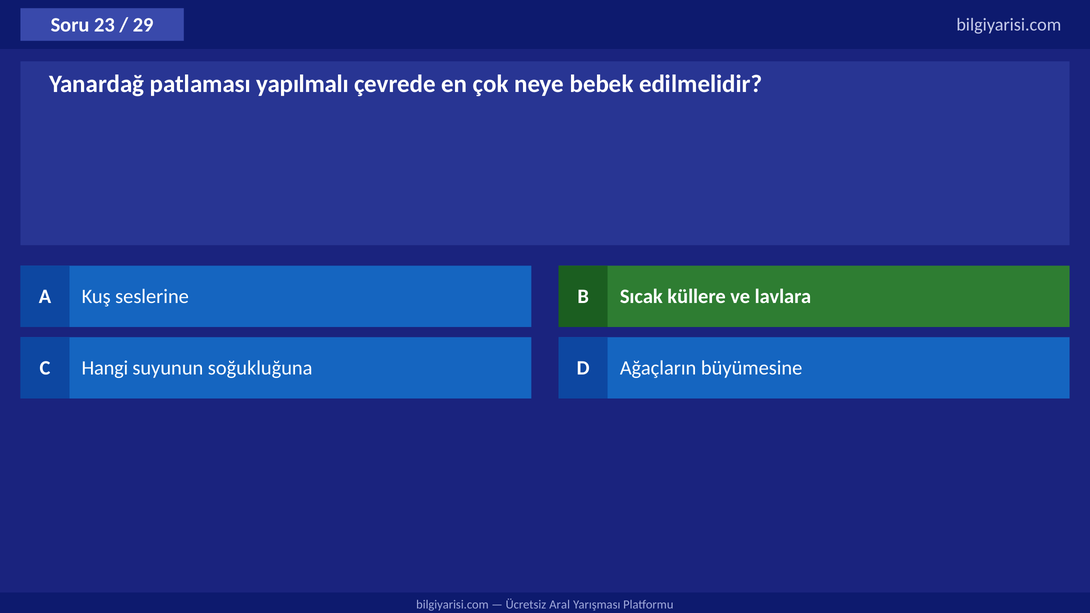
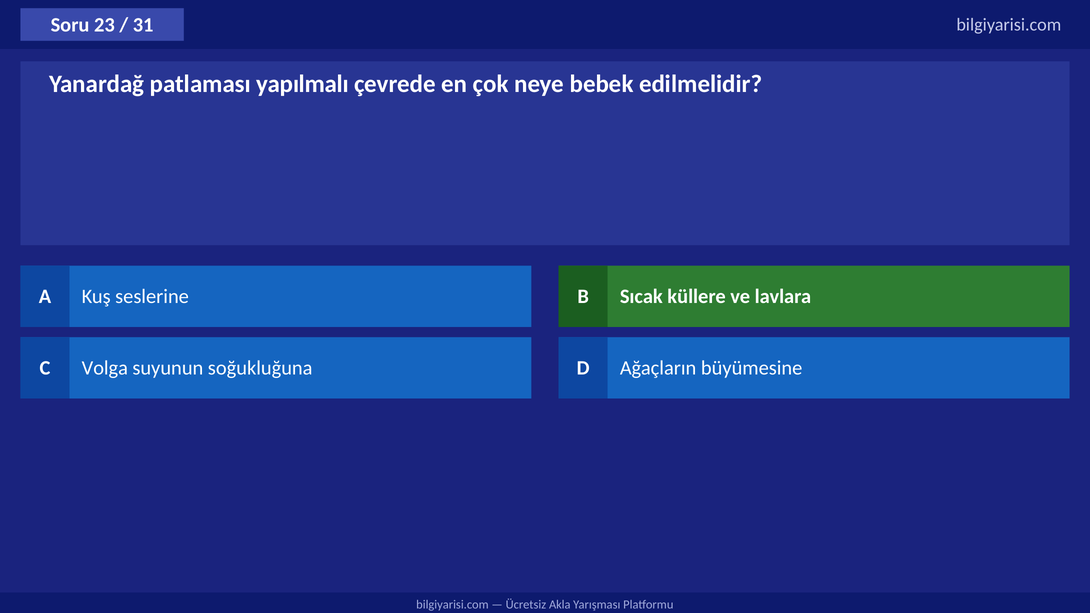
29: 29 -> 31 (143, 25)
Hangi: Hangi -> Volga (105, 368)
Aral: Aral -> Akla (560, 605)
